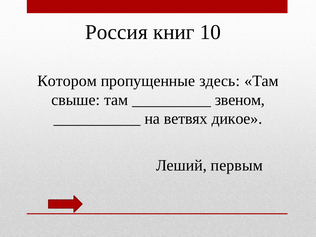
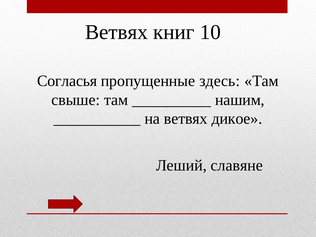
Россия: Россия -> Ветвях (116, 32)
Котором: Котором -> Согласья (67, 81)
звеном: звеном -> нашим (240, 100)
первым: первым -> славяне (237, 165)
